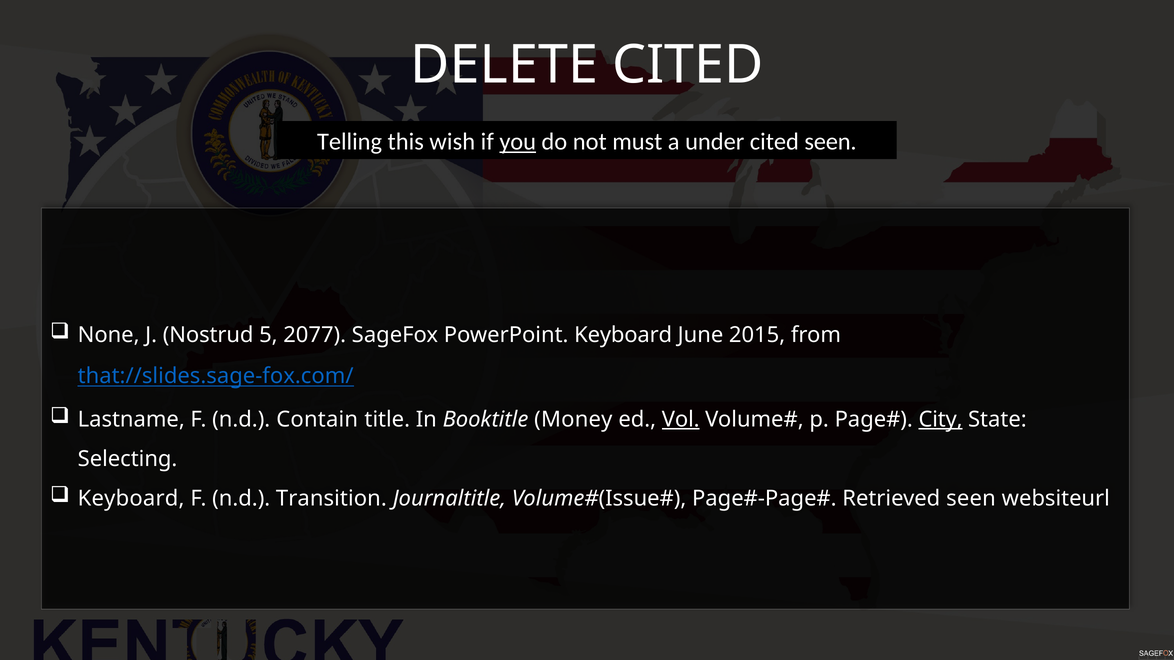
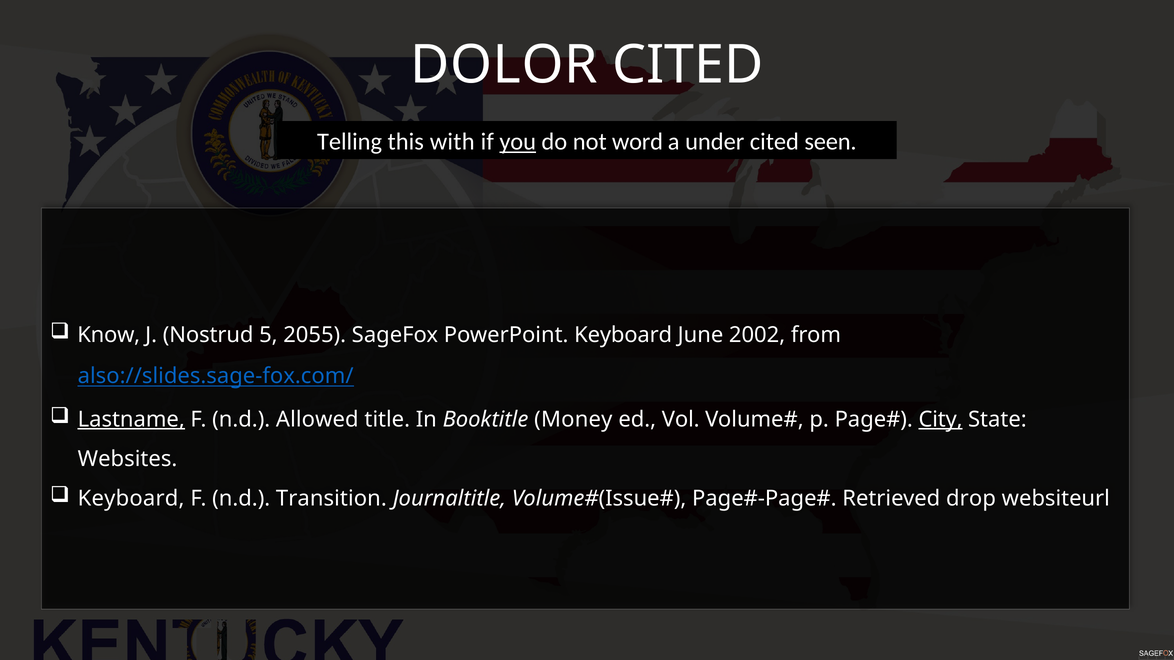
DELETE: DELETE -> DOLOR (504, 65)
wish: wish -> with (452, 142)
must: must -> word (637, 142)
None: None -> Know (109, 335)
2077: 2077 -> 2055 (315, 335)
2015: 2015 -> 2002 (757, 335)
that://slides.sage-fox.com/: that://slides.sage-fox.com/ -> also://slides.sage-fox.com/ (216, 376)
Lastname underline: none -> present (131, 420)
Contain: Contain -> Allowed (317, 420)
Vol underline: present -> none (681, 420)
Selecting: Selecting -> Websites (128, 459)
Retrieved seen: seen -> drop (971, 499)
